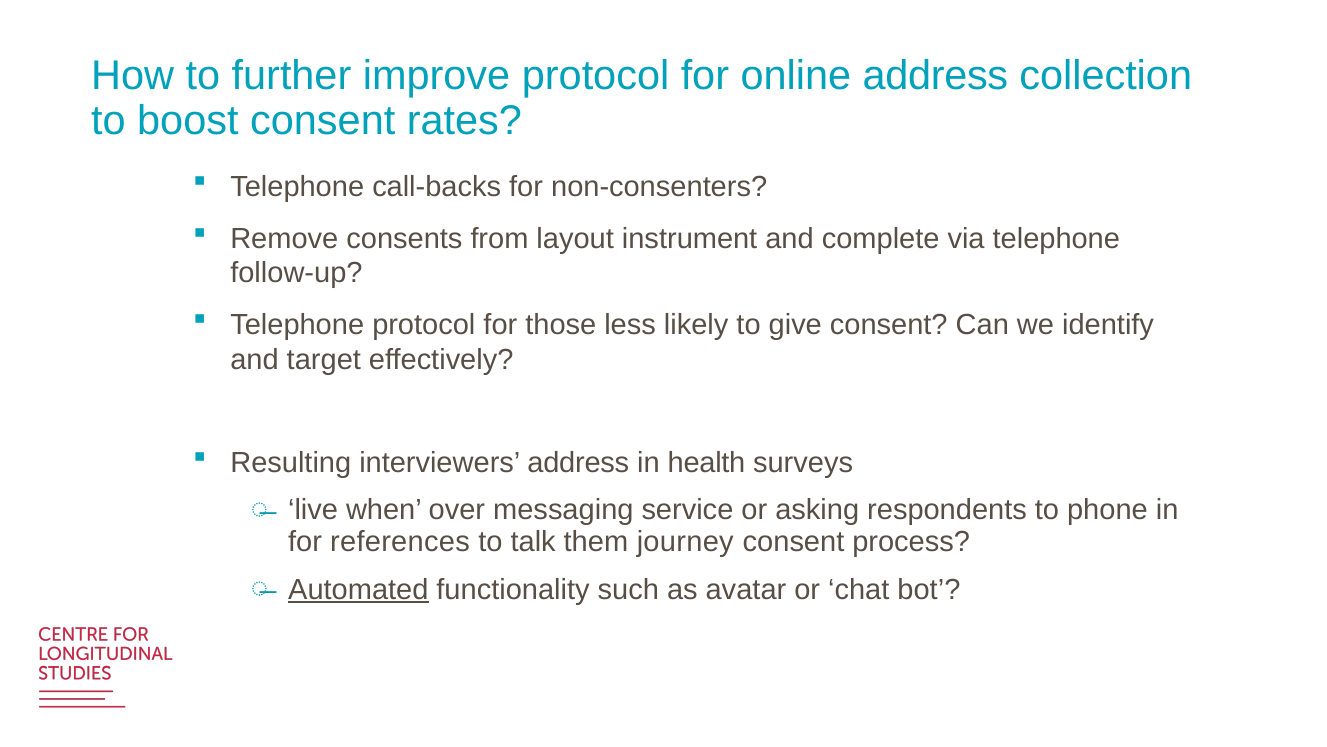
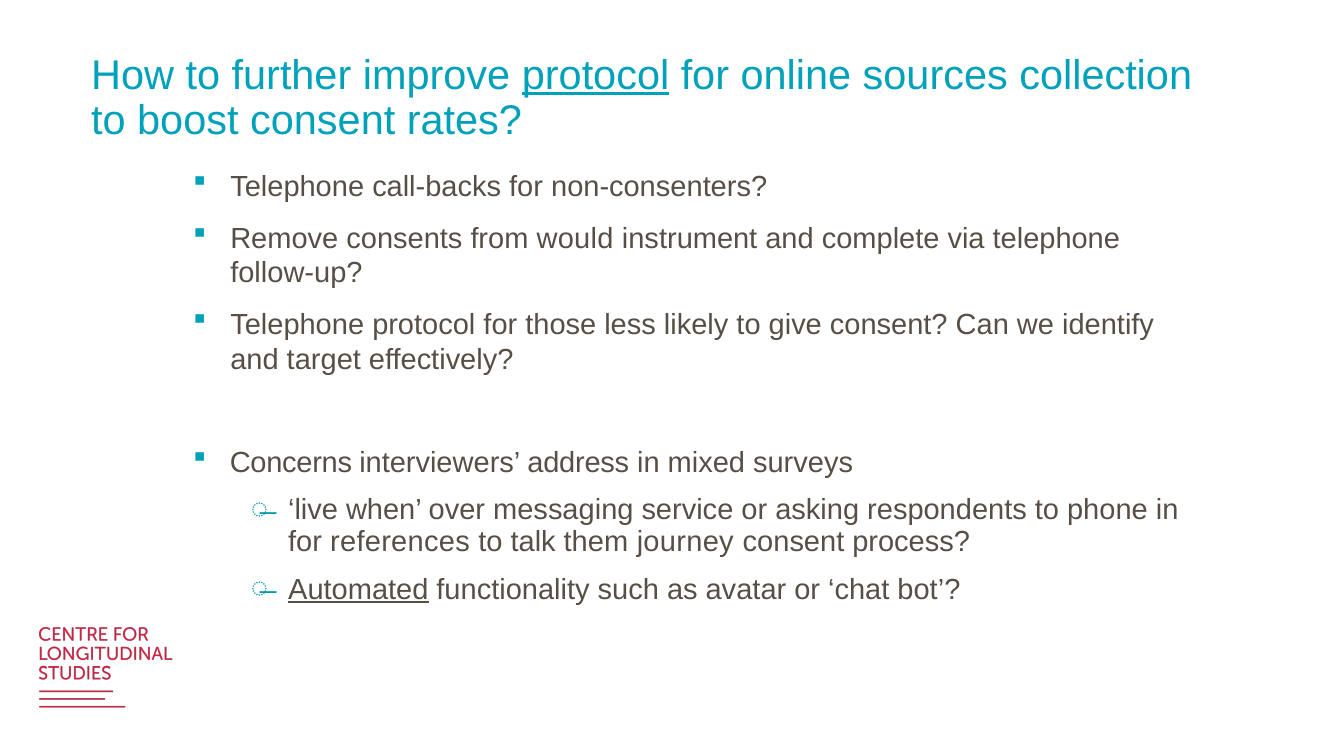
protocol underline: none -> present (596, 76)
online address: address -> sources (935, 76)
layout: layout -> would (575, 238)
Resulting: Resulting -> Concerns (291, 462)
health: health -> mixed (706, 462)
